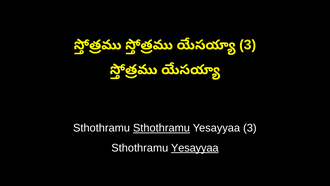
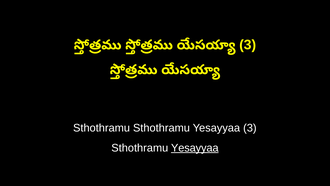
Sthothramu underline: present -> none (161, 128)
